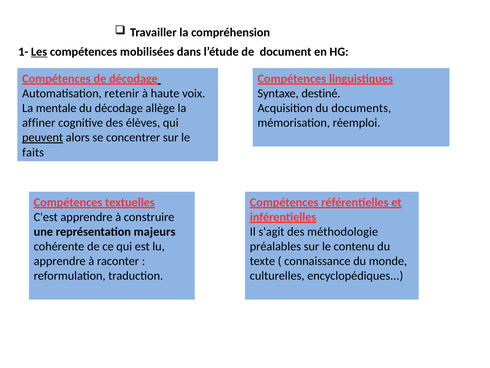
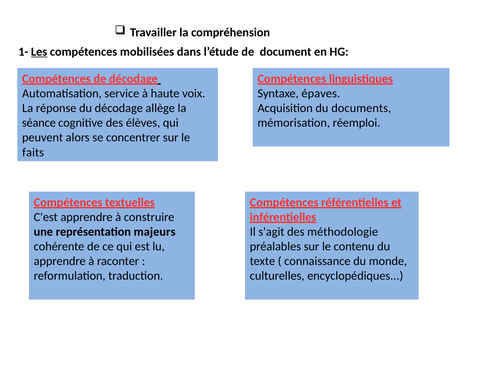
retenir: retenir -> service (122, 93)
destiné: destiné -> épaves (321, 93)
mentale: mentale -> réponse (56, 108)
affiner: affiner -> séance (39, 123)
peuvent underline: present -> none (43, 137)
